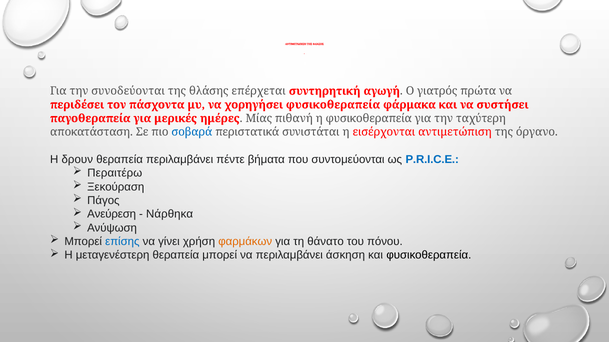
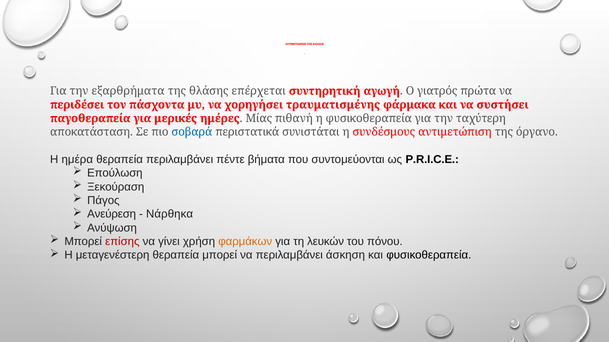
συνοδεύονται: συνοδεύονται -> εξαρθρήματα (128, 91)
χορηγήσει φυσικοθεραπεία: φυσικοθεραπεία -> τραυματισμένης (333, 105)
εισέρχονται: εισέρχονται -> συνδέσμους (384, 132)
δρουν: δρουν -> ημέρα (77, 160)
P.R.I.C.E colour: blue -> black (432, 160)
Περαιτέρω: Περαιτέρω -> Επούλωση (115, 173)
επίσης colour: blue -> red (122, 242)
θάνατο: θάνατο -> λευκών (326, 242)
